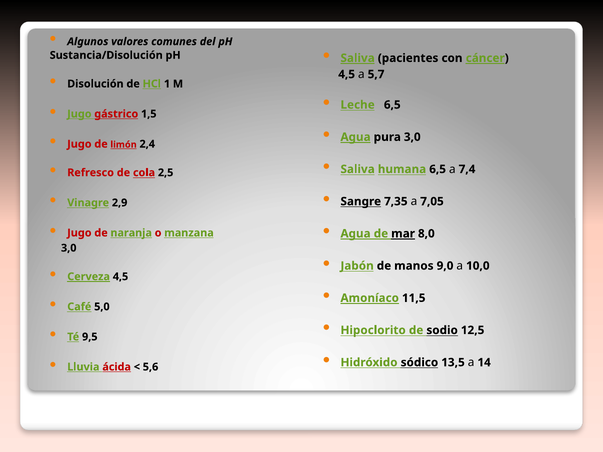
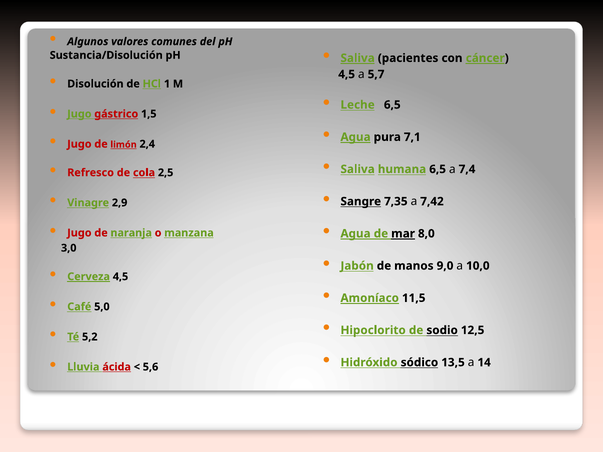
pura 3,0: 3,0 -> 7,1 (412, 137)
7,05: 7,05 -> 7,42 (432, 202)
9,5: 9,5 -> 5,2 (90, 337)
